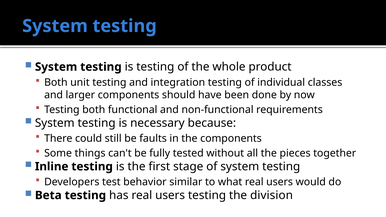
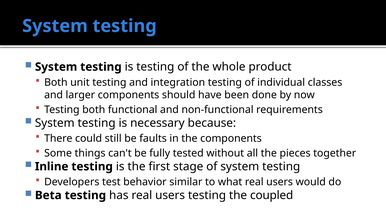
division: division -> coupled (272, 195)
